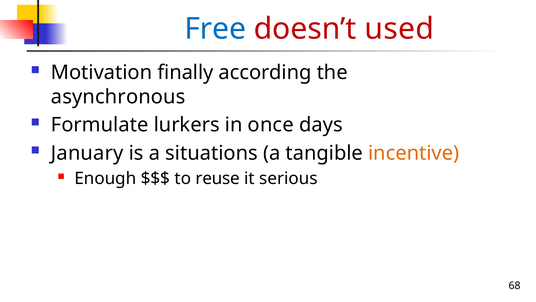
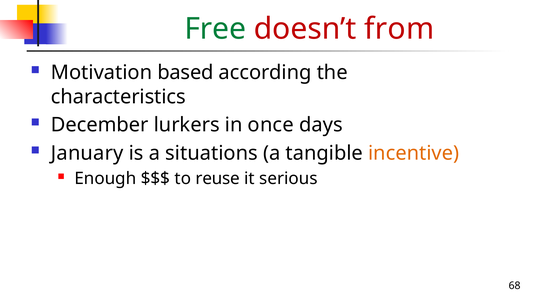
Free colour: blue -> green (215, 29)
used: used -> from (399, 29)
finally: finally -> based (185, 72)
asynchronous: asynchronous -> characteristics (118, 97)
Formulate: Formulate -> December (100, 125)
